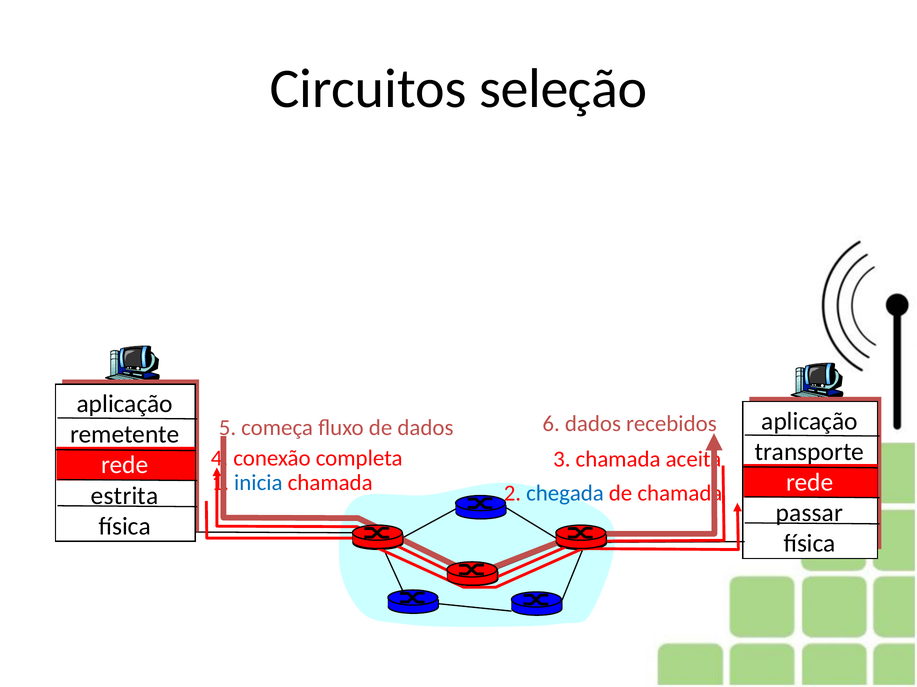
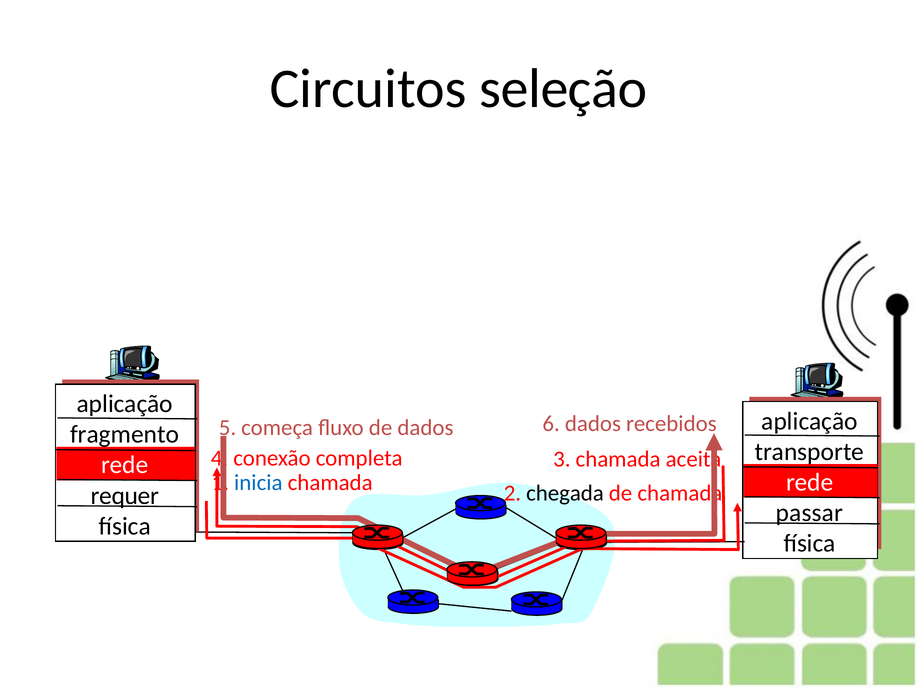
remetente: remetente -> fragmento (125, 435)
chegada colour: blue -> black (565, 494)
estrita: estrita -> requer (125, 496)
